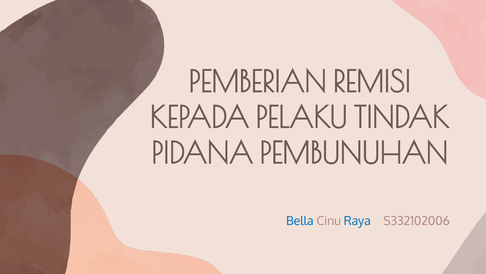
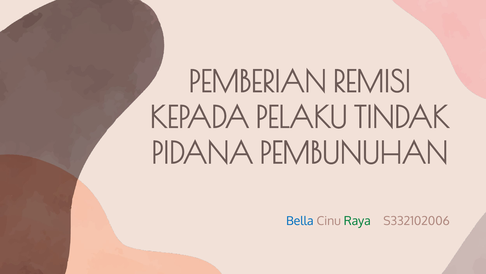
Raya colour: blue -> green (357, 221)
